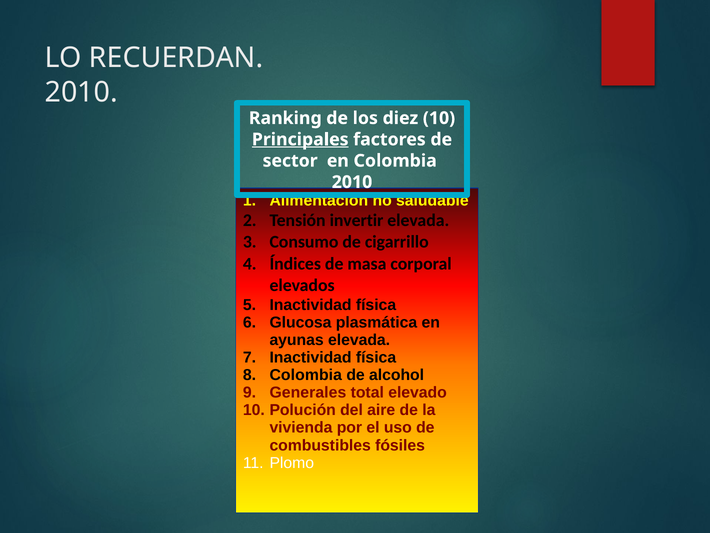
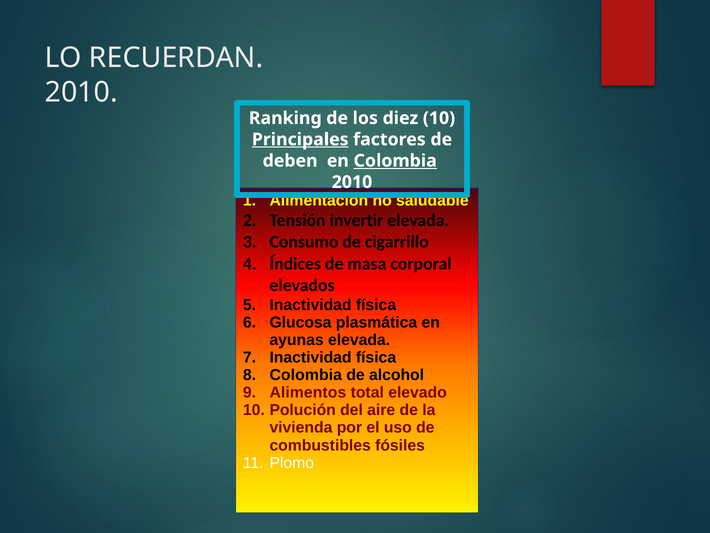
sector: sector -> deben (290, 161)
Colombia underline: none -> present (395, 161)
Generales: Generales -> Alimentos (308, 392)
